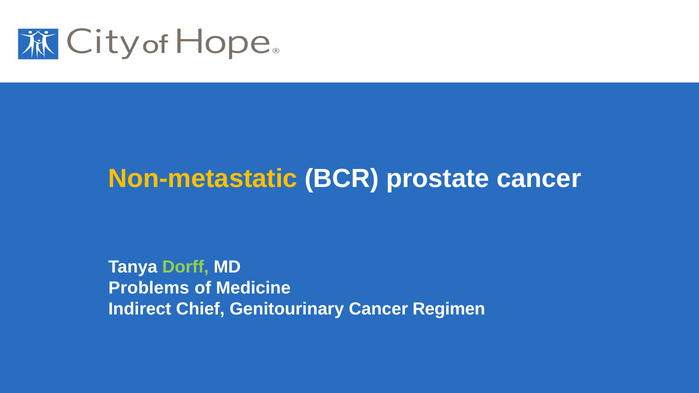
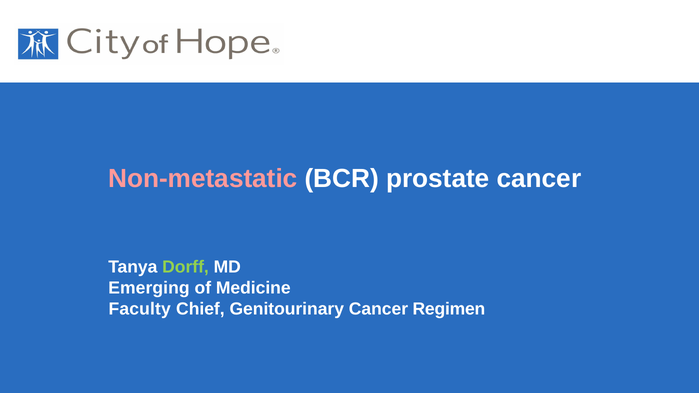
Non-metastatic colour: yellow -> pink (203, 179)
Problems: Problems -> Emerging (149, 288)
Indirect: Indirect -> Faculty (140, 309)
